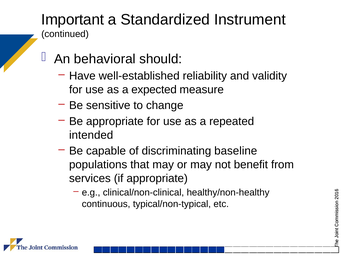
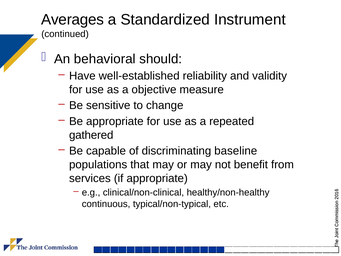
Important: Important -> Averages (73, 19)
expected: expected -> objective (154, 89)
intended: intended -> gathered (91, 135)
